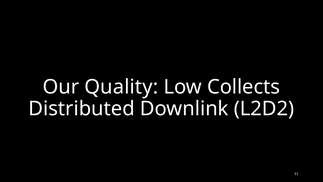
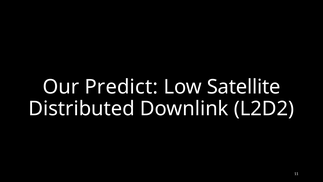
Quality: Quality -> Predict (121, 87)
Collects: Collects -> Satellite (244, 87)
